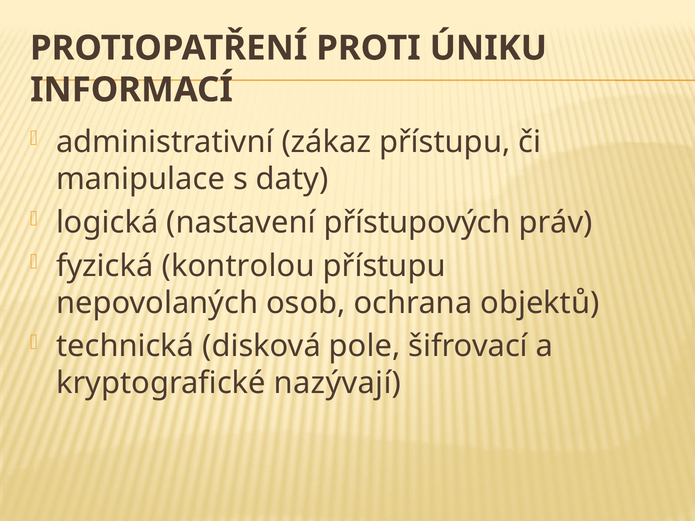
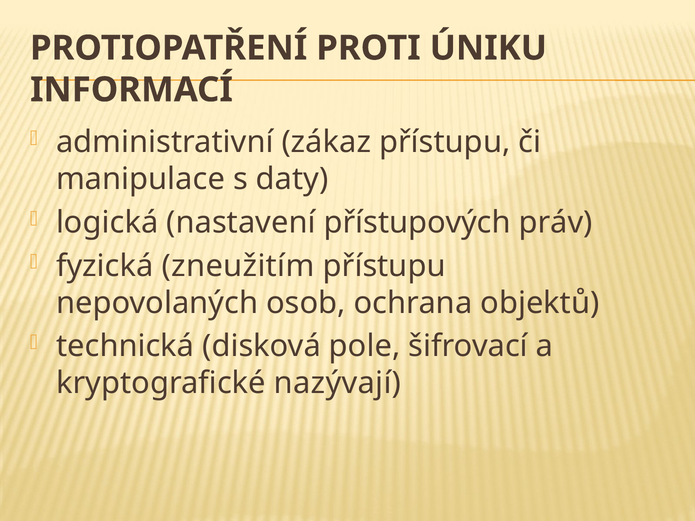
kontrolou: kontrolou -> zneužitím (238, 266)
